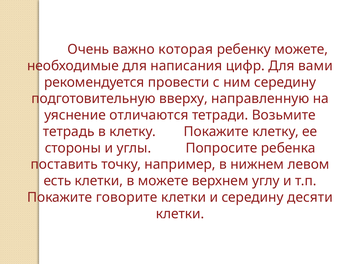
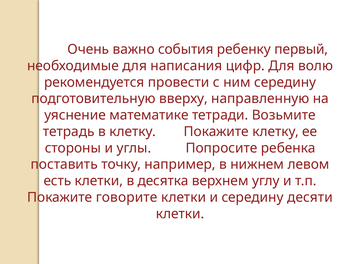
которая: которая -> события (186, 49)
ребенку можете: можете -> первый (301, 49)
вами: вами -> волю (316, 66)
отличаются: отличаются -> математике (149, 115)
в можете: можете -> десятка (163, 181)
